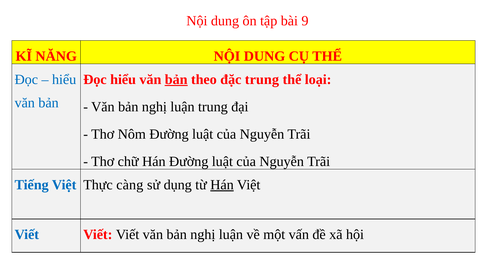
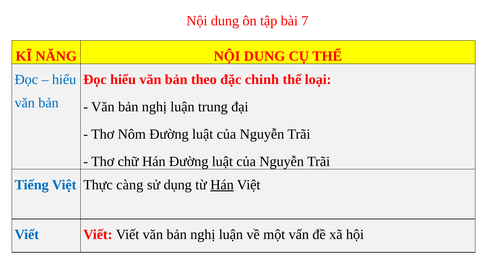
9: 9 -> 7 (305, 21)
bản underline: present -> none (176, 80)
đặc trung: trung -> chinh (262, 80)
